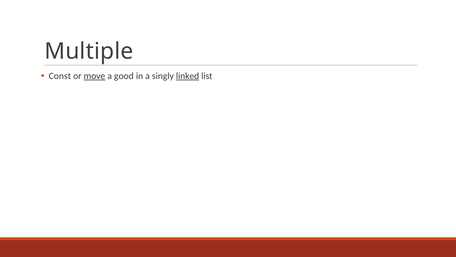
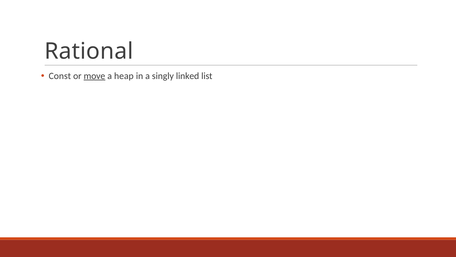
Multiple: Multiple -> Rational (89, 51)
good: good -> heap (124, 76)
linked underline: present -> none (188, 76)
